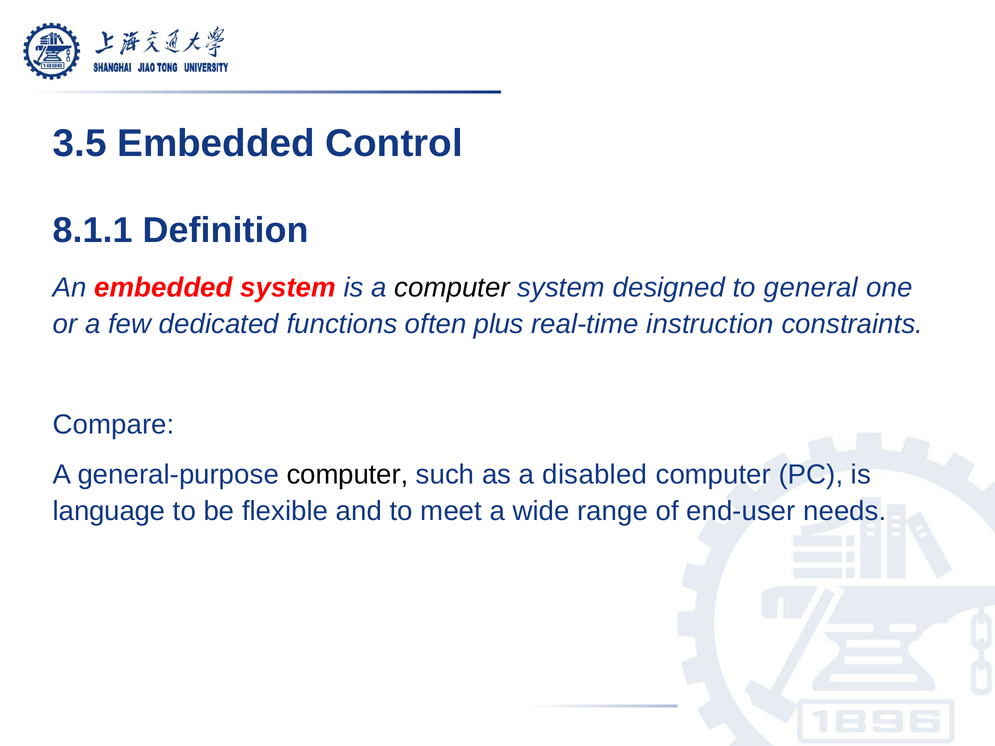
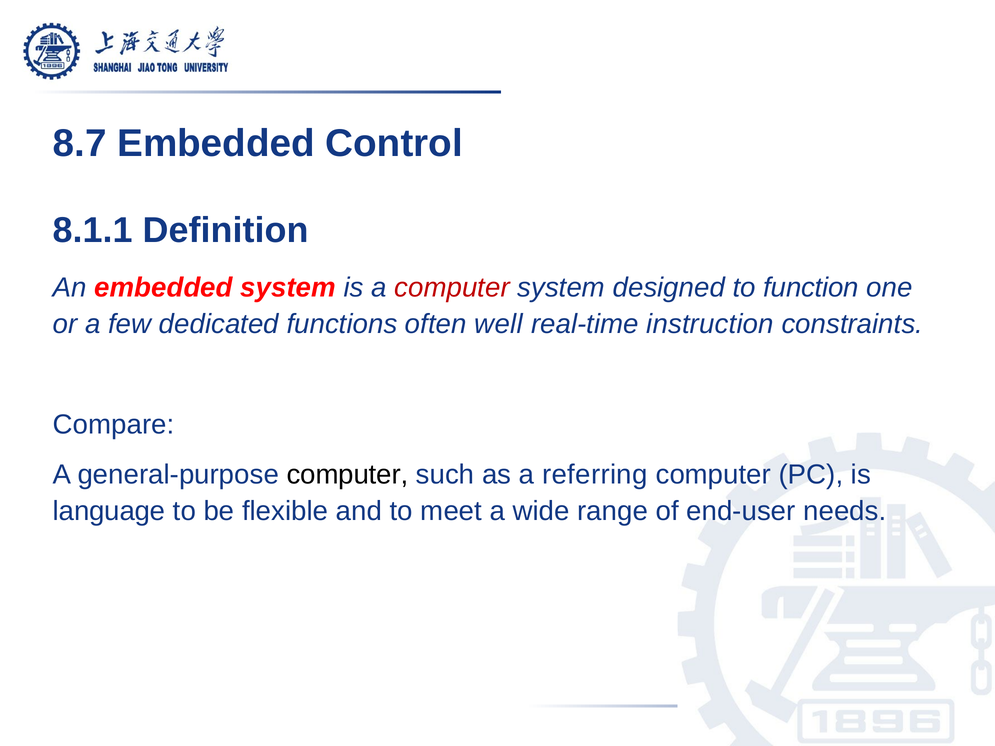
3.5: 3.5 -> 8.7 (80, 143)
computer colour: black -> red (452, 288)
general: general -> function (811, 288)
plus: plus -> well (499, 324)
disabled: disabled -> referring (595, 475)
